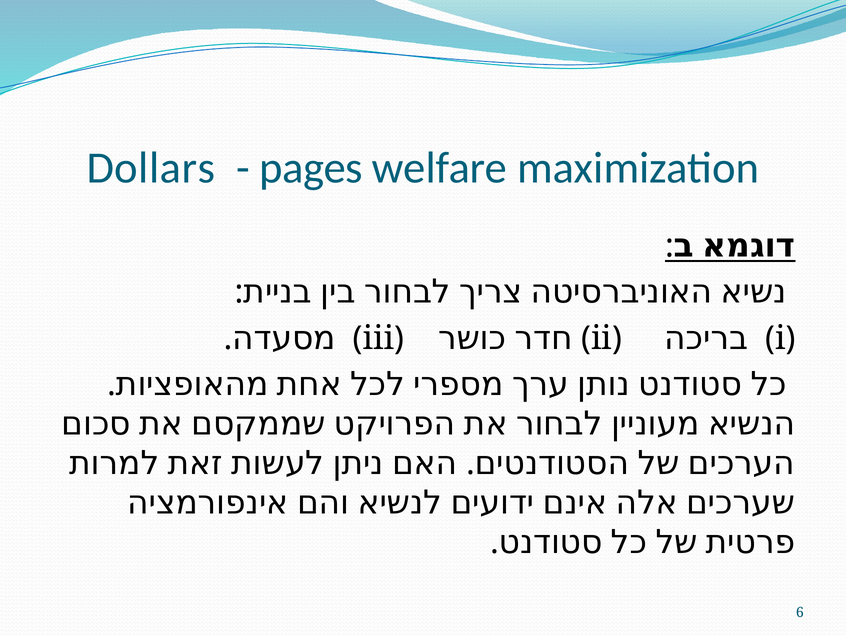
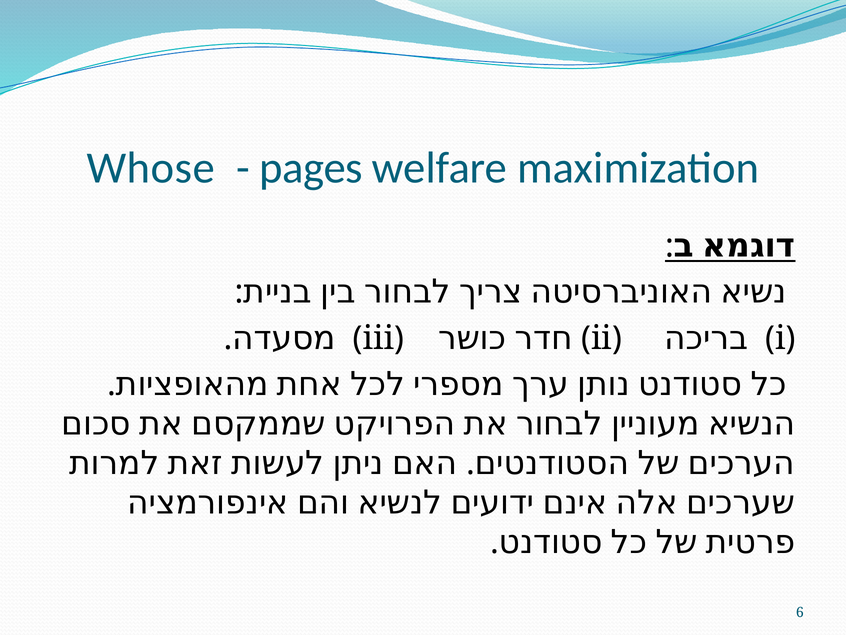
Dollars: Dollars -> Whose (151, 168)
